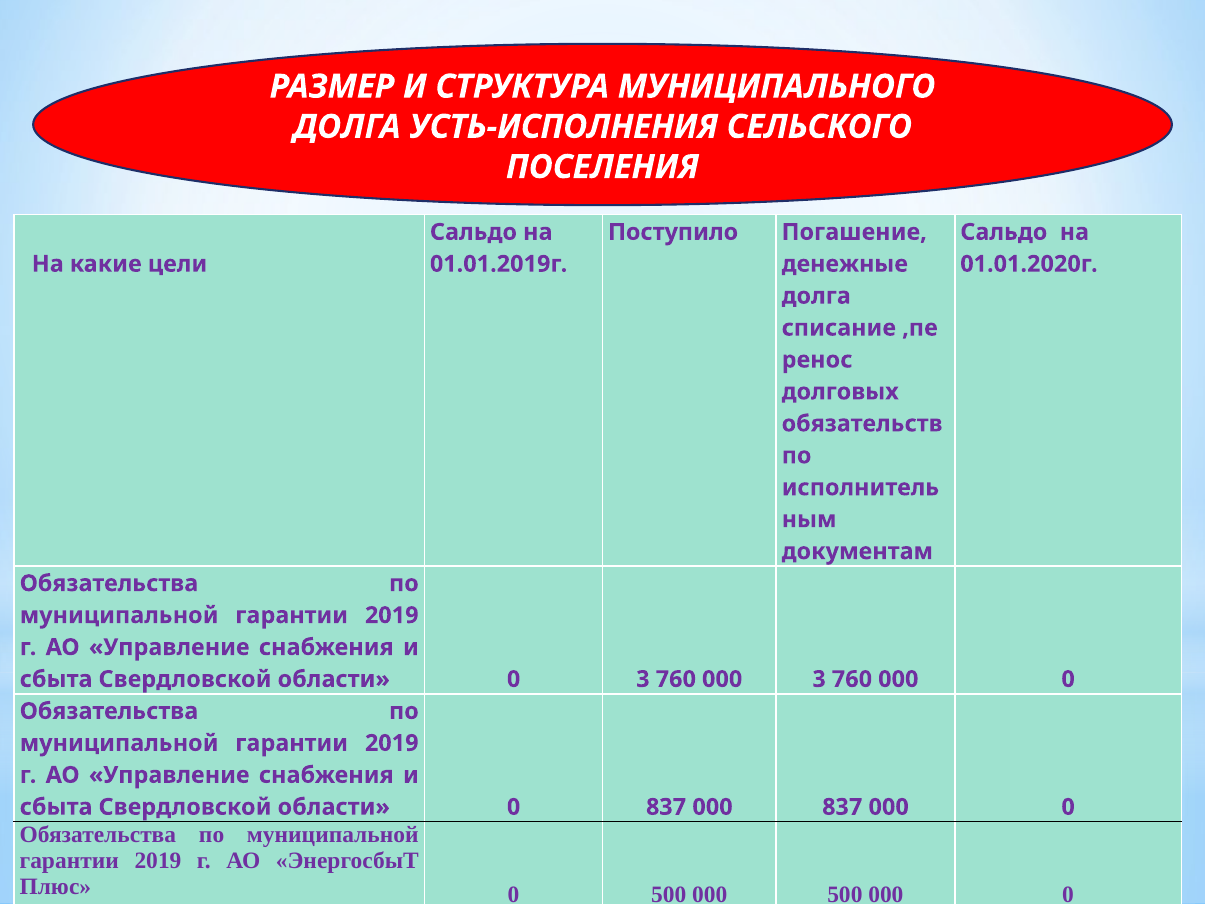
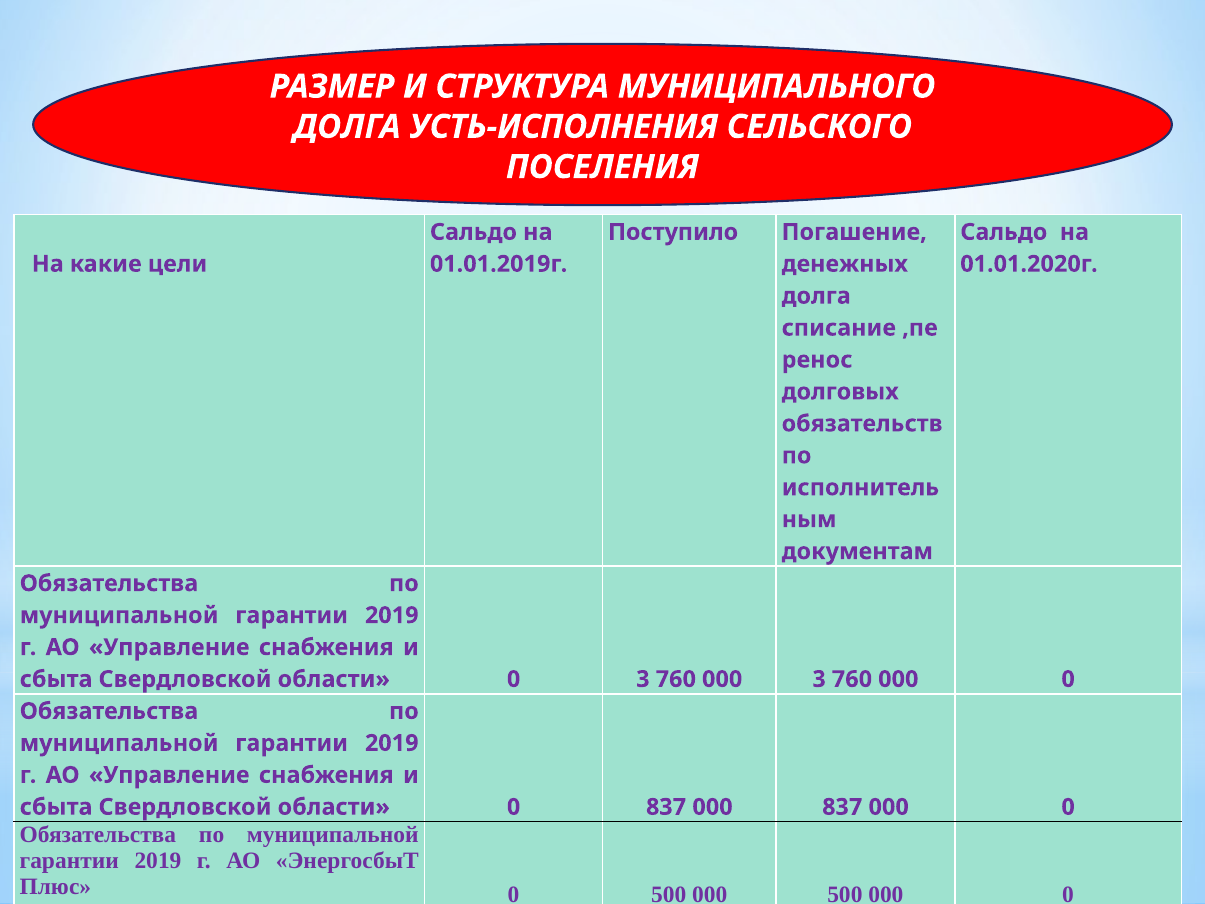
денежные: денежные -> денежных (845, 264)
